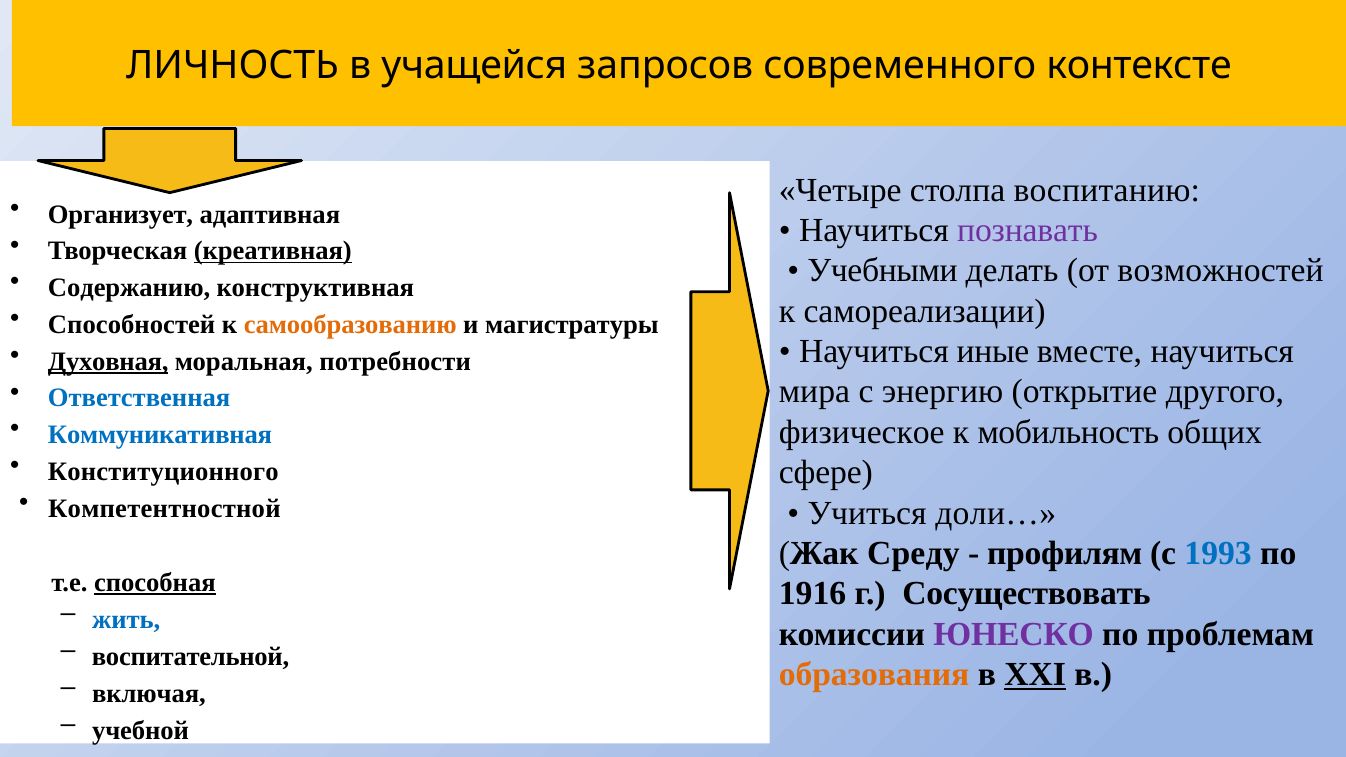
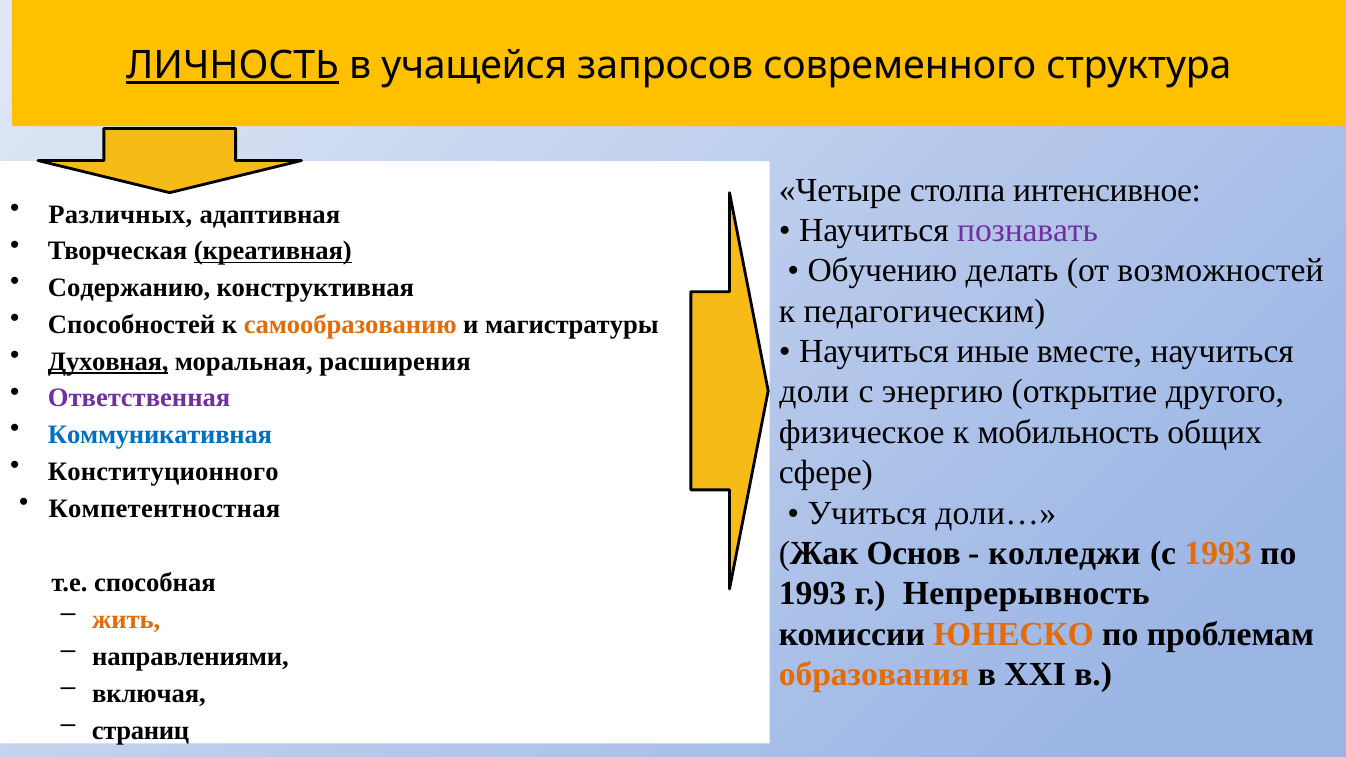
ЛИЧНОСТЬ underline: none -> present (233, 66)
контексте: контексте -> структура (1139, 66)
воспитанию: воспитанию -> интенсивное (1107, 190)
Организует: Организует -> Различных (120, 214)
Учебными: Учебными -> Обучению (882, 271)
самореализации: самореализации -> педагогическим (924, 311)
потребности: потребности -> расширения (395, 362)
мира: мира -> доли (814, 392)
Ответственная colour: blue -> purple (139, 398)
Компетентностной: Компетентностной -> Компетентностная (164, 509)
Среду: Среду -> Основ (914, 553)
профилям: профилям -> колледжи (1064, 553)
1993 colour: blue -> orange (1218, 553)
способная underline: present -> none (155, 583)
1916: 1916 -> 1993 (813, 594)
Сосуществовать: Сосуществовать -> Непрерывность (1026, 594)
жить colour: blue -> orange (126, 620)
ЮНЕСКО colour: purple -> orange (1014, 634)
воспитательной: воспитательной -> направлениями (190, 657)
XXI underline: present -> none (1035, 675)
учебной: учебной -> страниц (141, 731)
